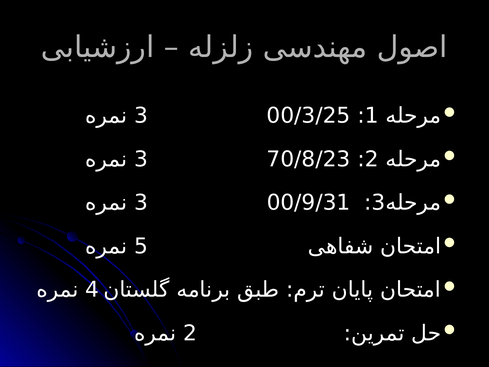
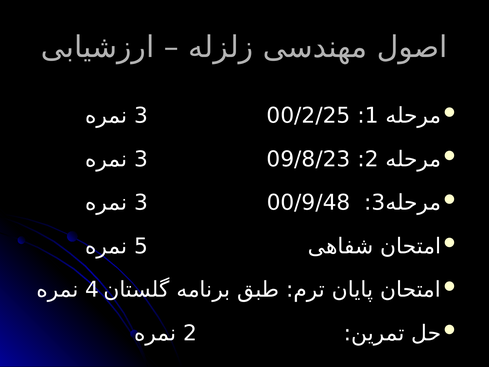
00/3/25: 00/3/25 -> 00/2/25 (309, 116)
70/8/23: 70/8/23 -> 09/8/23 (309, 159)
00/9/31: 00/9/31 -> 00/9/48 (309, 203)
